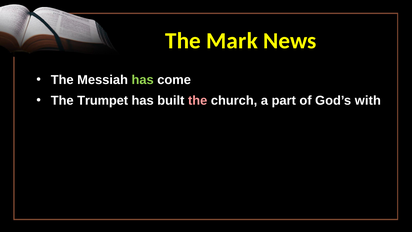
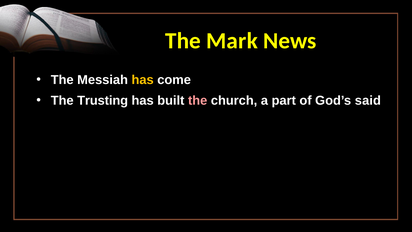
has colour: light green -> yellow (143, 80)
Trumpet: Trumpet -> Trusting (103, 100)
with: with -> said (368, 100)
